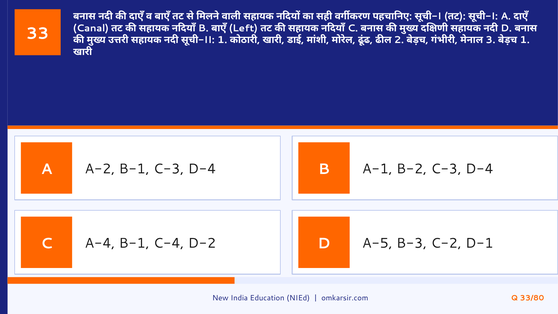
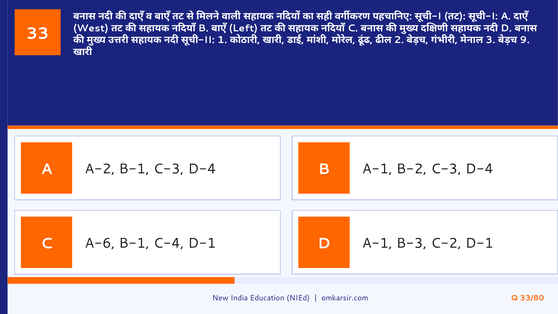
Canal: Canal -> West (91, 28)
1: 1 -> 9 (525, 40)
A-4: A-4 -> A-6 (100, 243)
C-4 D-2: D-2 -> D-1 (202, 243)
D A-5: A-5 -> A-1 (377, 243)
